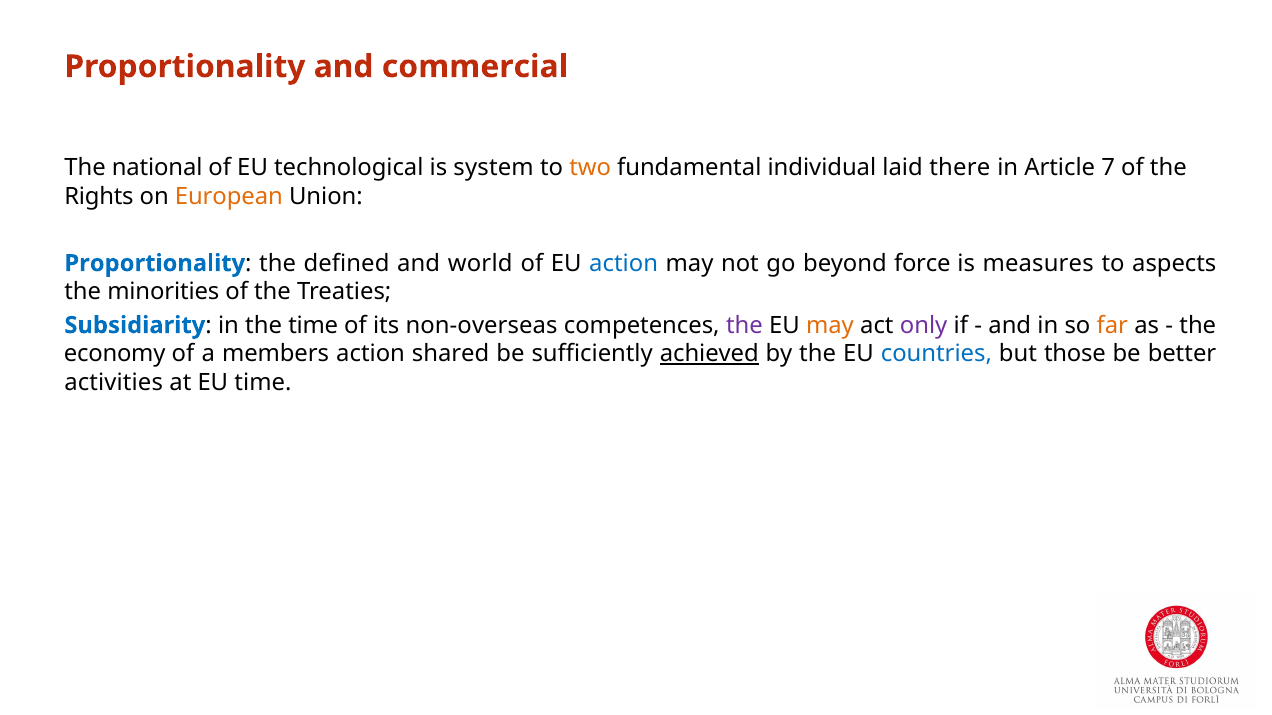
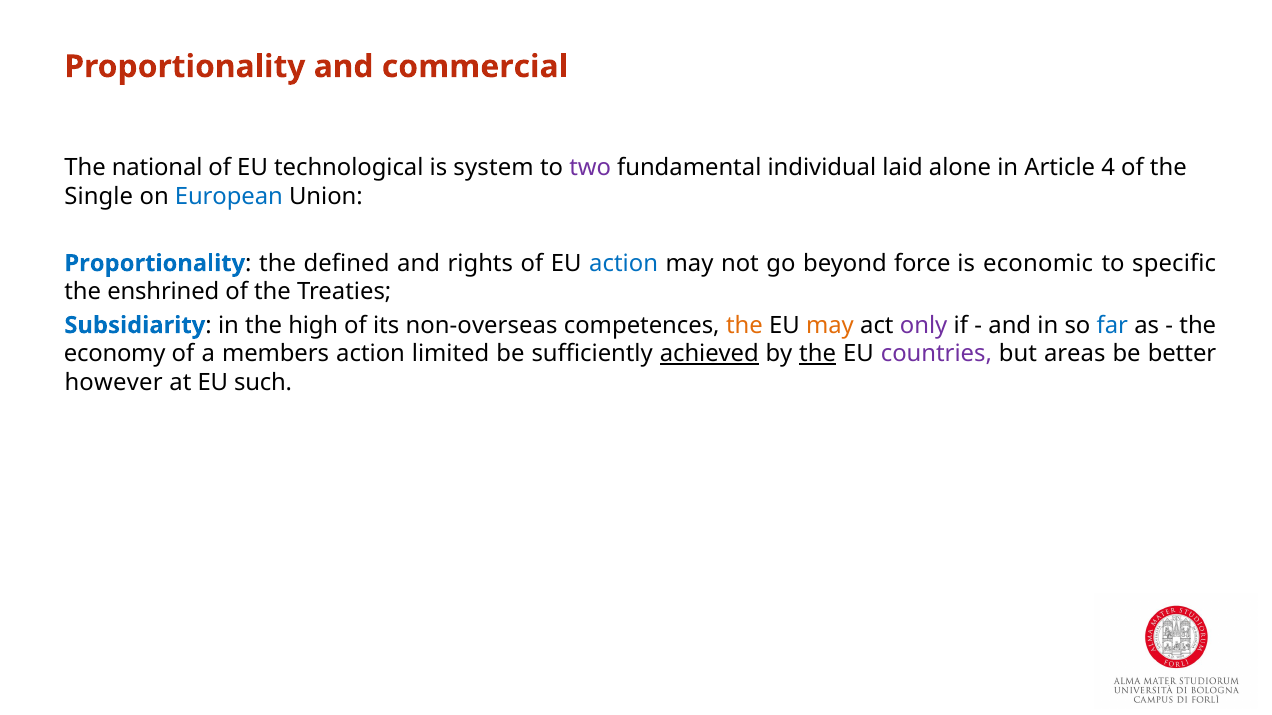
two colour: orange -> purple (590, 168)
there: there -> alone (960, 168)
7: 7 -> 4 (1108, 168)
Rights: Rights -> Single (99, 197)
European colour: orange -> blue (229, 197)
world: world -> rights (480, 263)
measures: measures -> economic (1038, 263)
aspects: aspects -> specific (1174, 263)
minorities: minorities -> enshrined (163, 292)
the time: time -> high (313, 326)
the colour: purple -> orange (744, 326)
far colour: orange -> blue (1112, 326)
shared: shared -> limited (451, 354)
the underline: none -> present (818, 354)
countries colour: blue -> purple (936, 354)
those: those -> areas (1075, 354)
activities: activities -> however (114, 383)
EU time: time -> such (263, 383)
